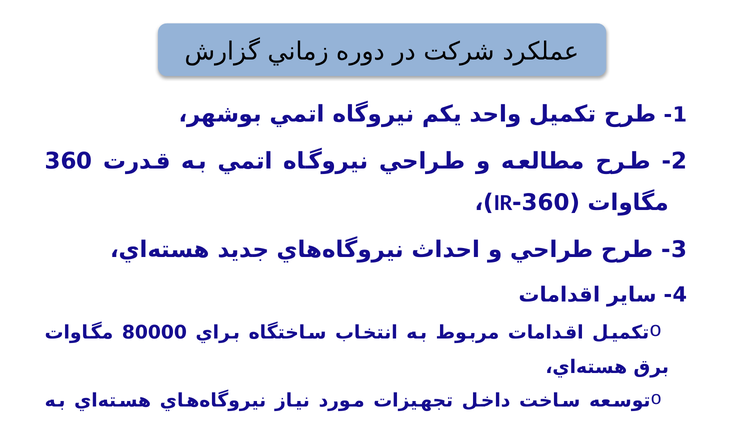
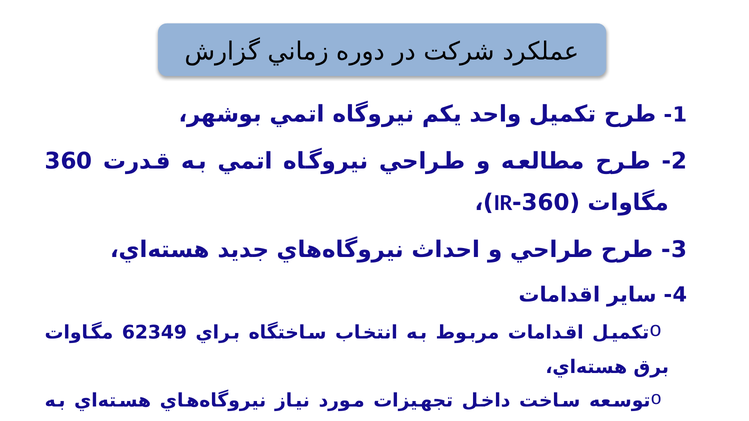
80000: 80000 -> 62349 (154, 333)
